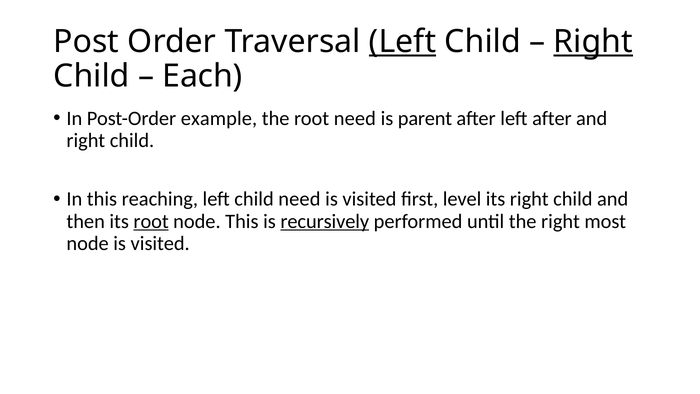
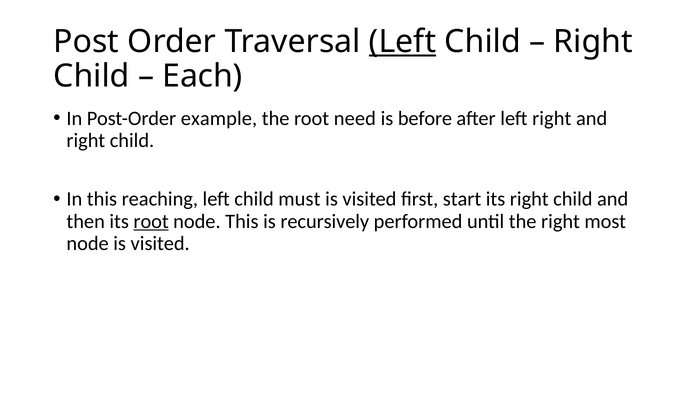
Right underline: present -> none (593, 41)
parent: parent -> before (425, 118)
left after: after -> right (552, 118)
child need: need -> must (299, 199)
level: level -> start (462, 199)
recursively underline: present -> none (325, 221)
